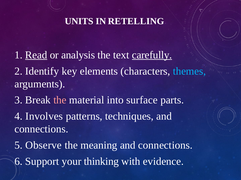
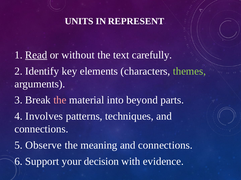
RETELLING: RETELLING -> REPRESENT (136, 21)
analysis: analysis -> without (78, 55)
carefully underline: present -> none (152, 55)
themes colour: light blue -> light green (189, 71)
surface: surface -> beyond (142, 100)
thinking: thinking -> decision (101, 162)
